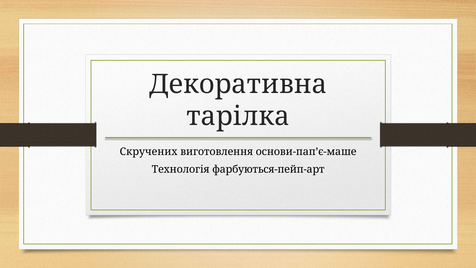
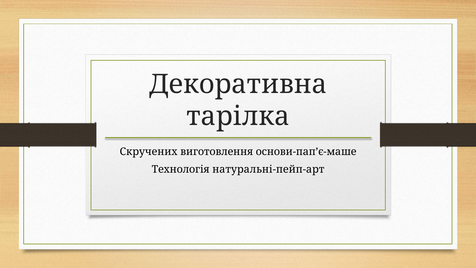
фарбуються-пейп-арт: фарбуються-пейп-арт -> натуральні-пейп-арт (268, 169)
